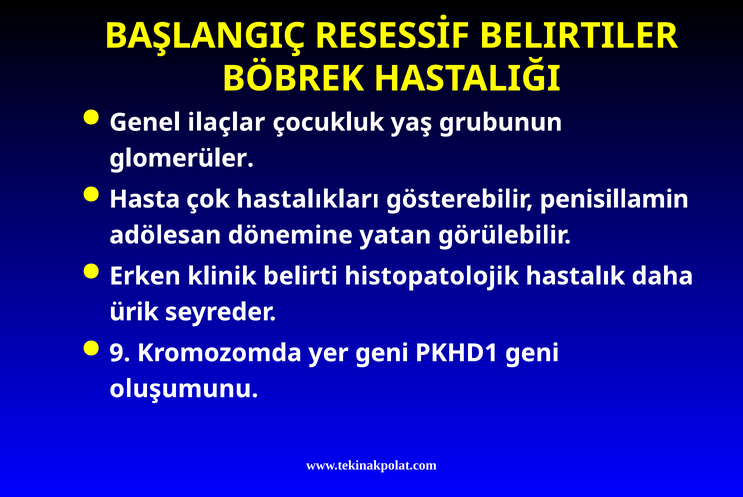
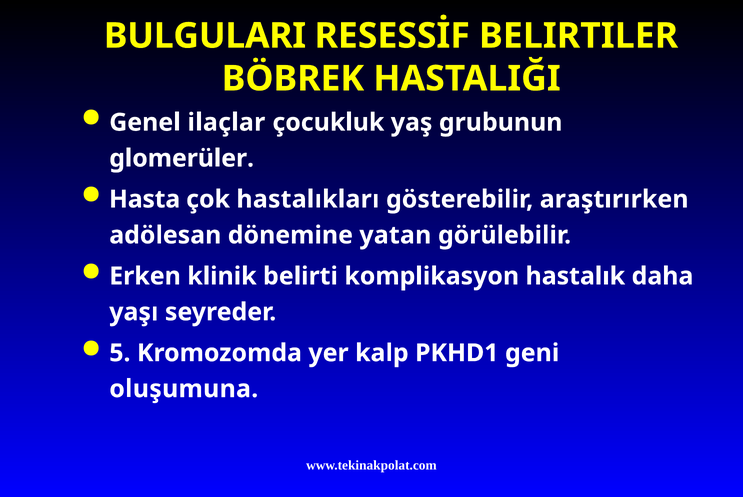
BAŞLANGIÇ: BAŞLANGIÇ -> BULGULARI (205, 36)
penisillamin: penisillamin -> araştırırken (614, 199)
histopatolojik: histopatolojik -> komplikasyon (432, 276)
ürik: ürik -> yaşı (134, 312)
9: 9 -> 5 (120, 353)
yer geni: geni -> kalp (382, 353)
oluşumunu: oluşumunu -> oluşumuna (184, 389)
